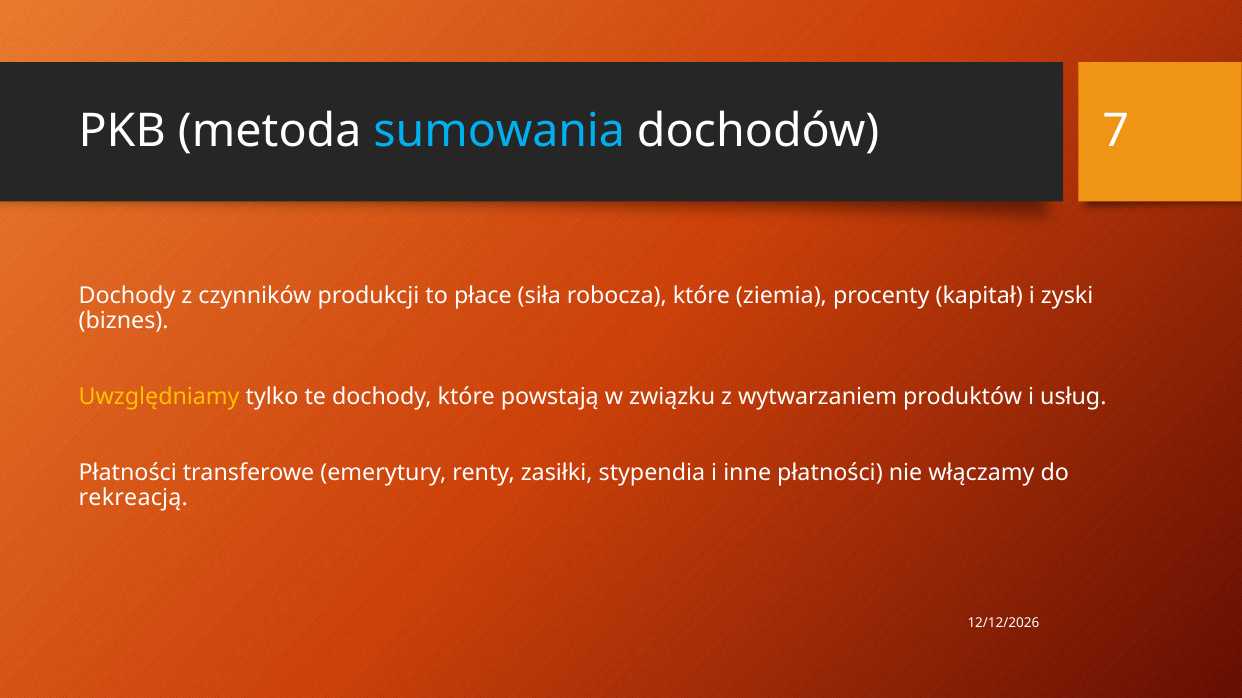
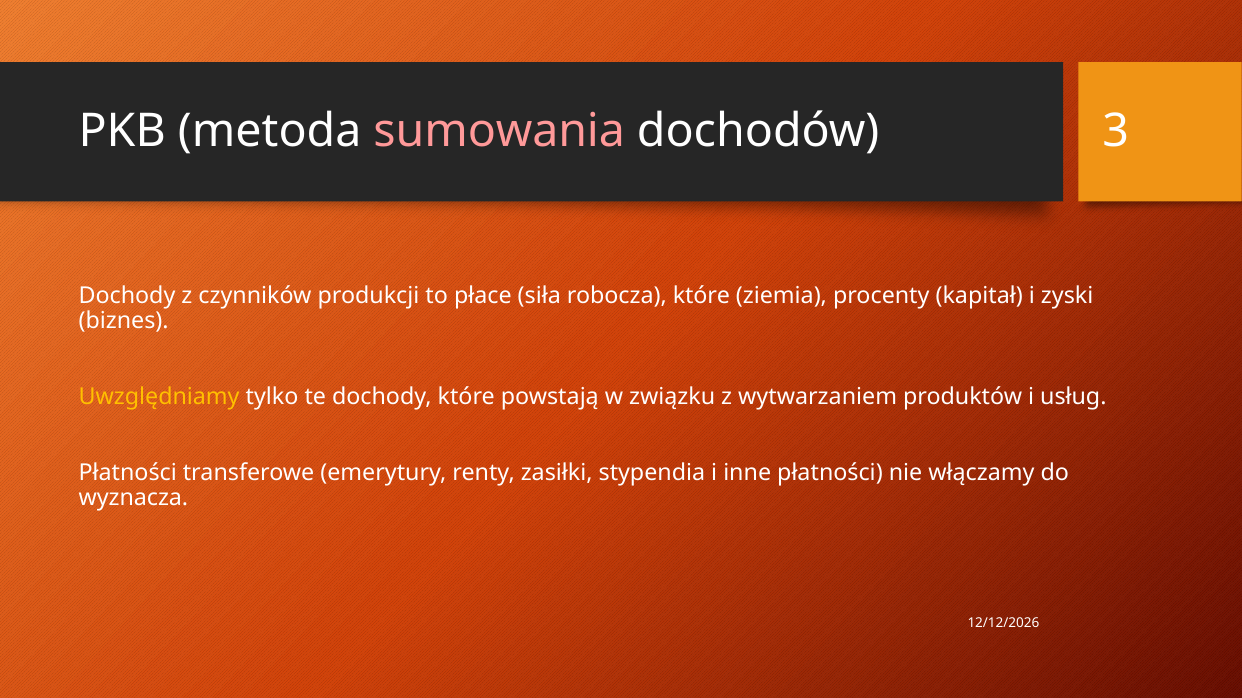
sumowania colour: light blue -> pink (499, 131)
7: 7 -> 3 (1116, 132)
rekreacją: rekreacją -> wyznacza (133, 499)
